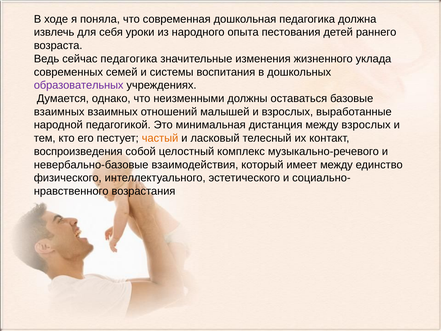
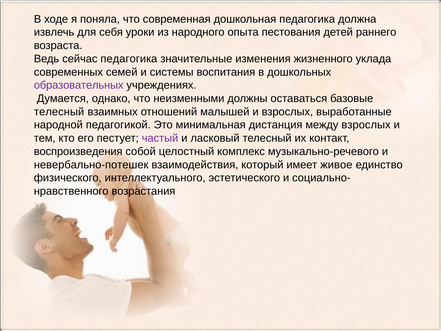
взаимных: взаимных -> телесный (59, 112)
частый colour: orange -> purple (160, 138)
невербально-базовые: невербально-базовые -> невербально-потешек (91, 165)
имеет между: между -> живое (336, 165)
